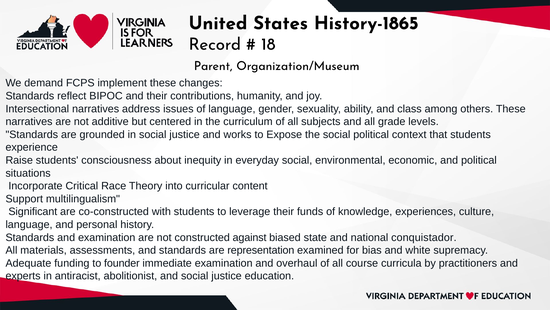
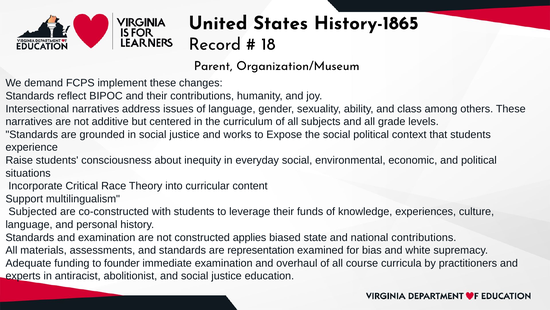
Significant: Significant -> Subjected (33, 211)
against: against -> applies (250, 237)
national conquistador: conquistador -> contributions (424, 237)
